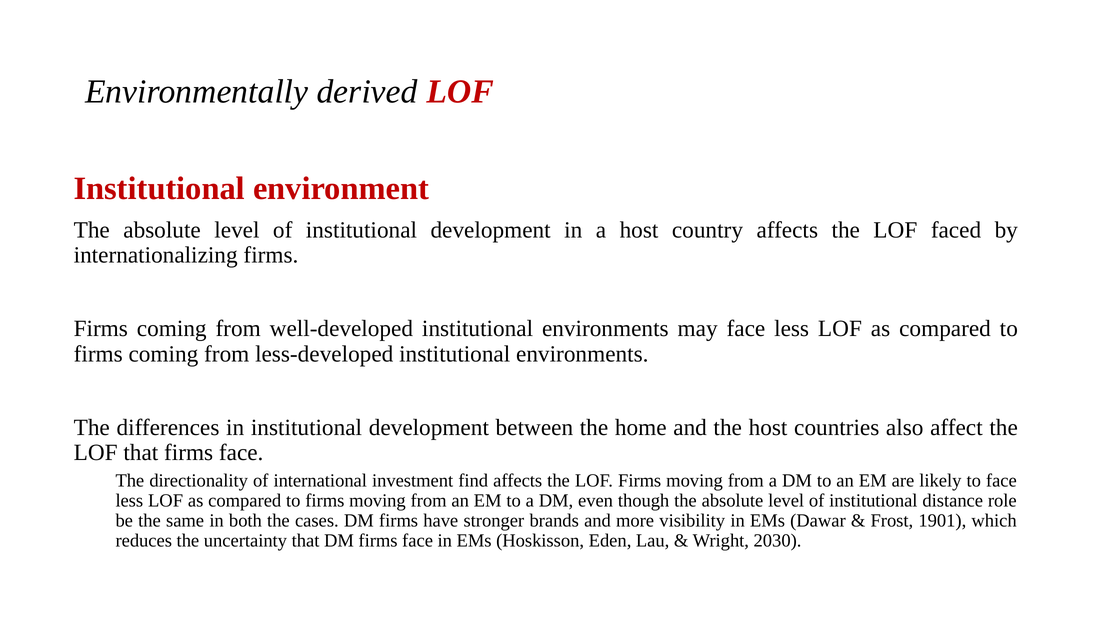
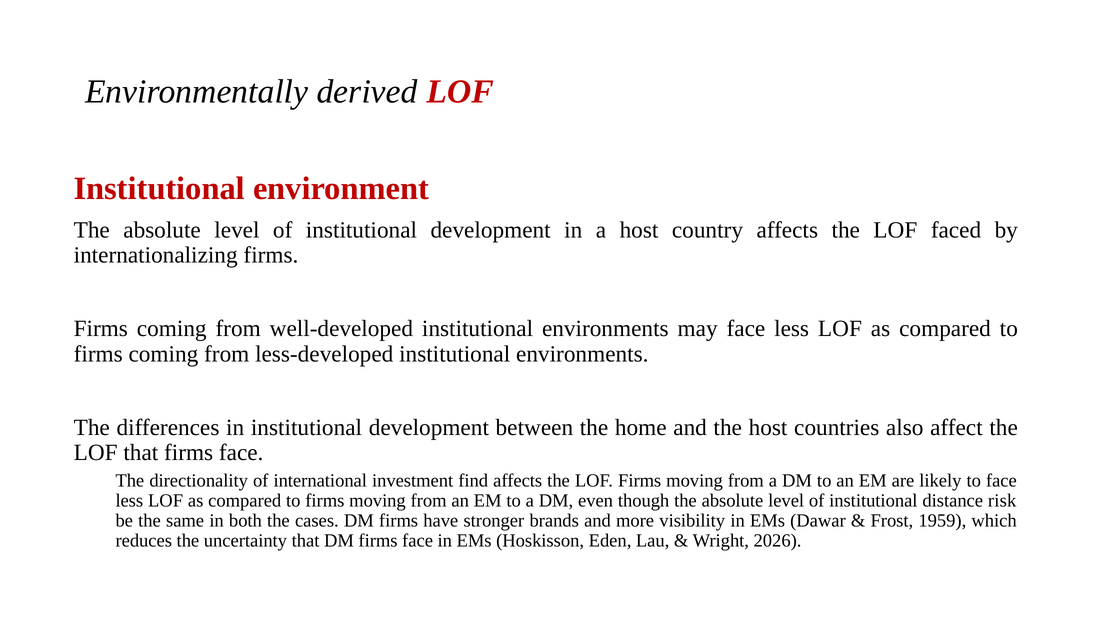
role: role -> risk (1002, 501)
1901: 1901 -> 1959 (942, 521)
2030: 2030 -> 2026 (778, 541)
